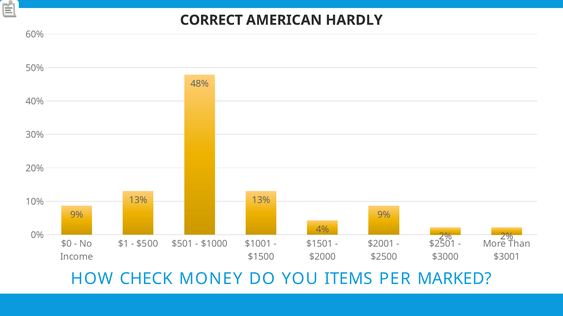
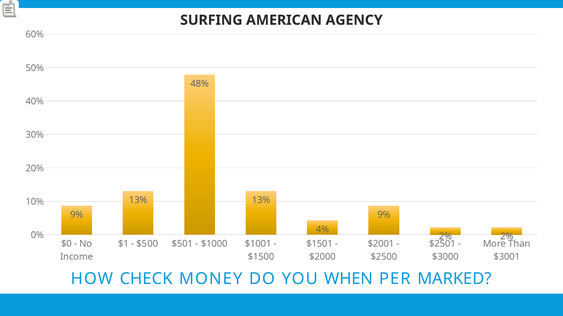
CORRECT: CORRECT -> SURFING (211, 20)
HARDLY: HARDLY -> AGENCY (354, 20)
ITEMS: ITEMS -> WHEN (349, 279)
